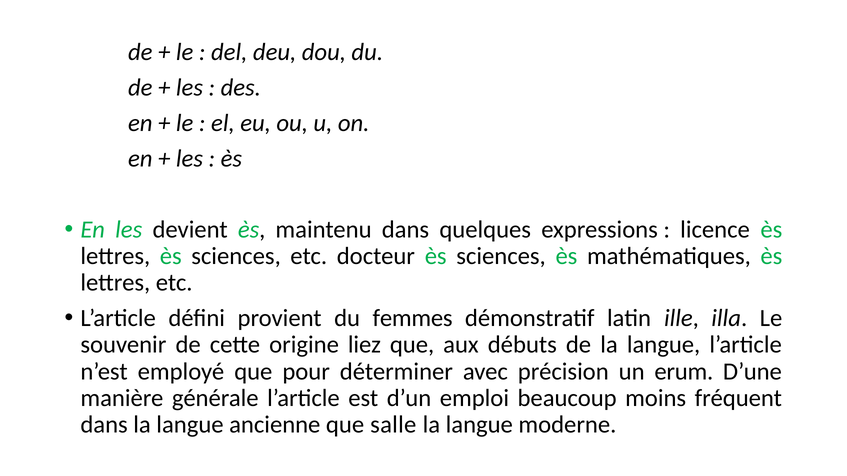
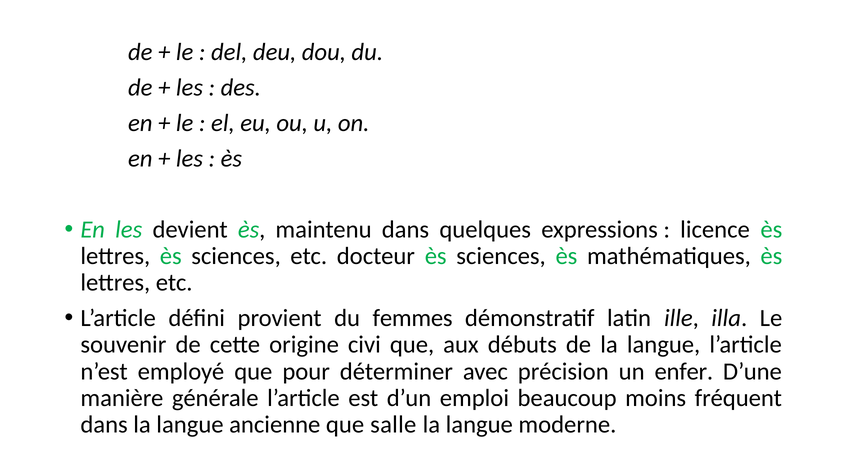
liez: liez -> civi (364, 345)
erum: erum -> enfer (684, 372)
